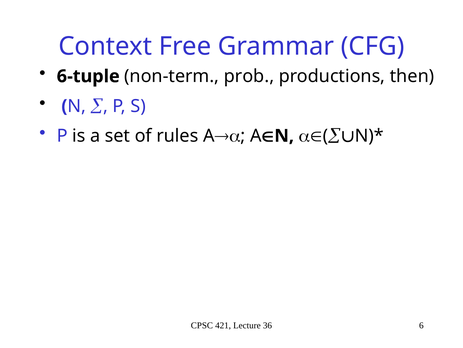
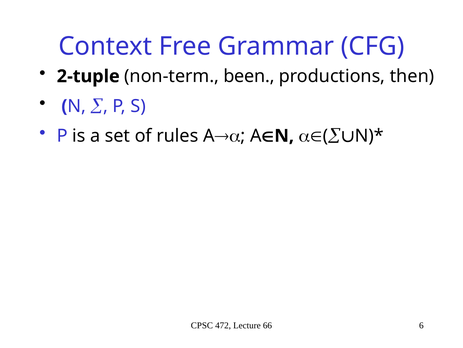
6-tuple: 6-tuple -> 2-tuple (88, 76)
prob: prob -> been (249, 76)
421: 421 -> 472 (223, 325)
36: 36 -> 66 (267, 325)
